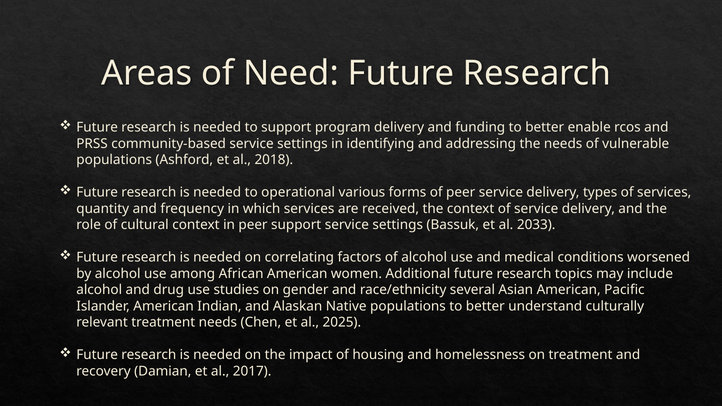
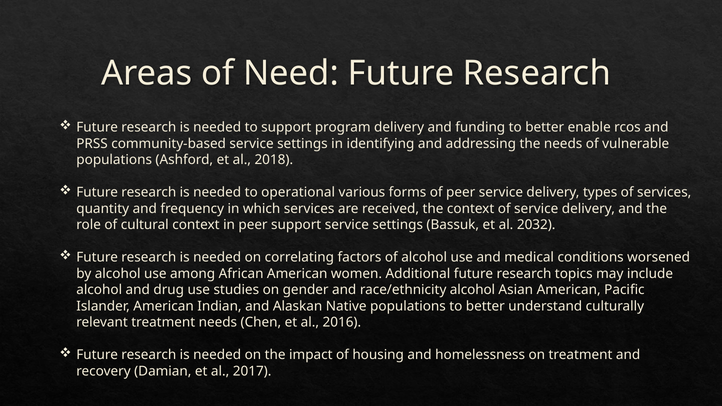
2033: 2033 -> 2032 (536, 225)
race/ethnicity several: several -> alcohol (472, 290)
2025: 2025 -> 2016 (342, 322)
